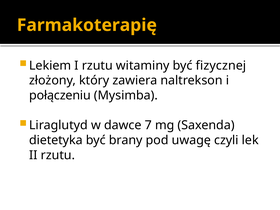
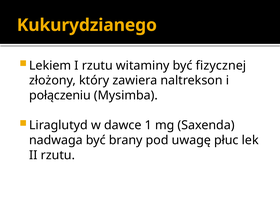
Farmakoterapię: Farmakoterapię -> Kukurydzianego (87, 25)
7: 7 -> 1 (148, 125)
dietetyka: dietetyka -> nadwaga (56, 140)
czyli: czyli -> płuc (226, 140)
